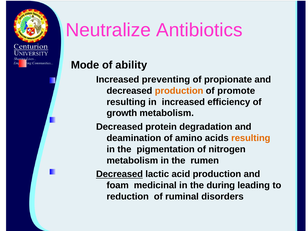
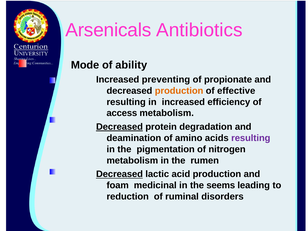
Neutralize: Neutralize -> Arsenicals (108, 30)
promote: promote -> effective (236, 91)
growth: growth -> access (122, 113)
Decreased underline: none -> present (119, 127)
resulting colour: orange -> purple (251, 138)
during: during -> seems (221, 185)
